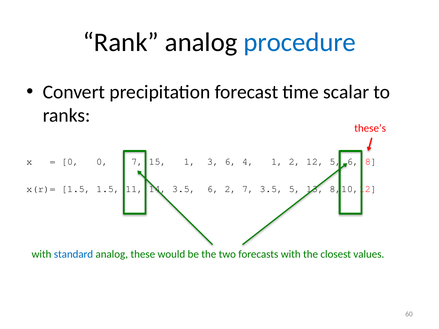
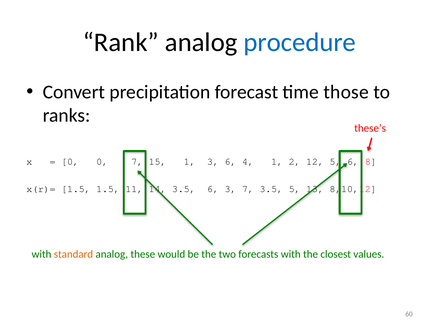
scalar: scalar -> those (346, 92)
2: 2 -> 3 (230, 189)
standard colour: blue -> orange (73, 254)
